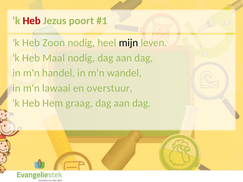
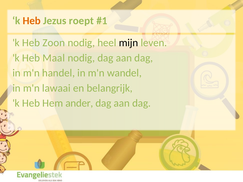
Heb colour: red -> orange (32, 21)
poort: poort -> roept (81, 21)
overstuur: overstuur -> belangrijk (110, 88)
graag: graag -> ander (79, 103)
